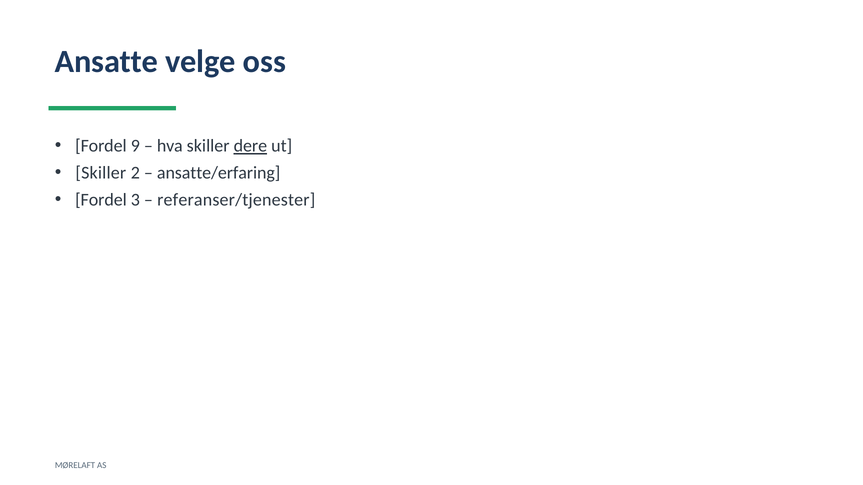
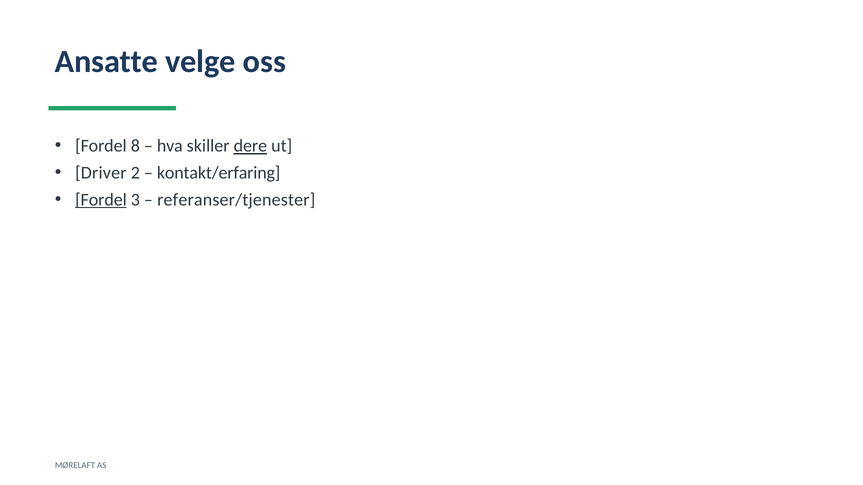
9: 9 -> 8 (135, 146)
Skiller: Skiller -> Driver (101, 173)
ansatte/erfaring: ansatte/erfaring -> kontakt/erfaring (219, 173)
Fordel underline: none -> present (101, 200)
